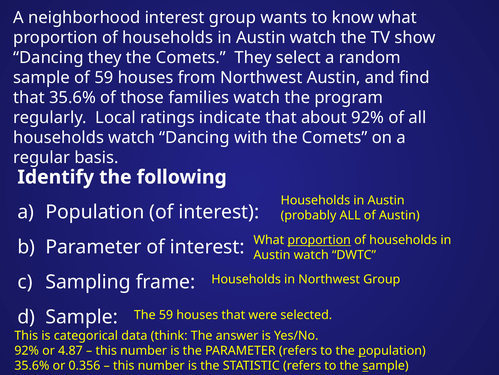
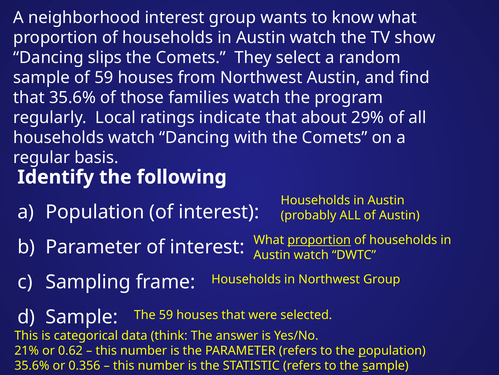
Dancing they: they -> slips (105, 58)
about 92%: 92% -> 29% (368, 118)
92%: 92% -> 21% (27, 350)
4.87: 4.87 -> 0.62 (70, 350)
